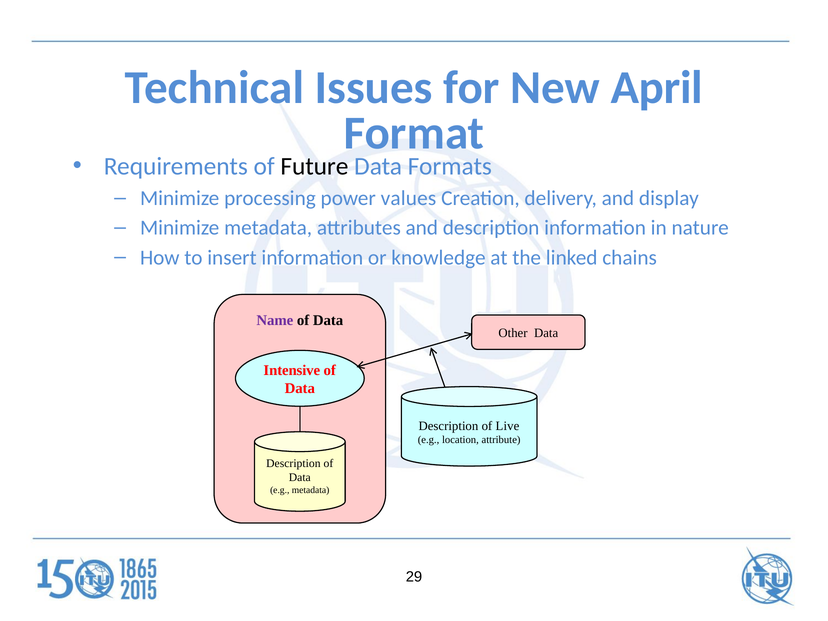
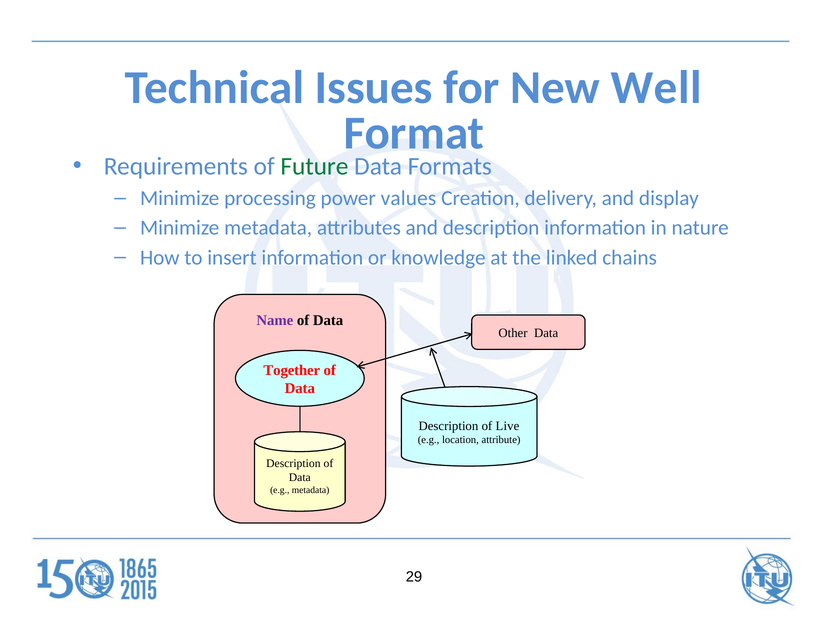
April: April -> Well (656, 88)
Future colour: black -> green (314, 166)
Intensive: Intensive -> Together (292, 370)
